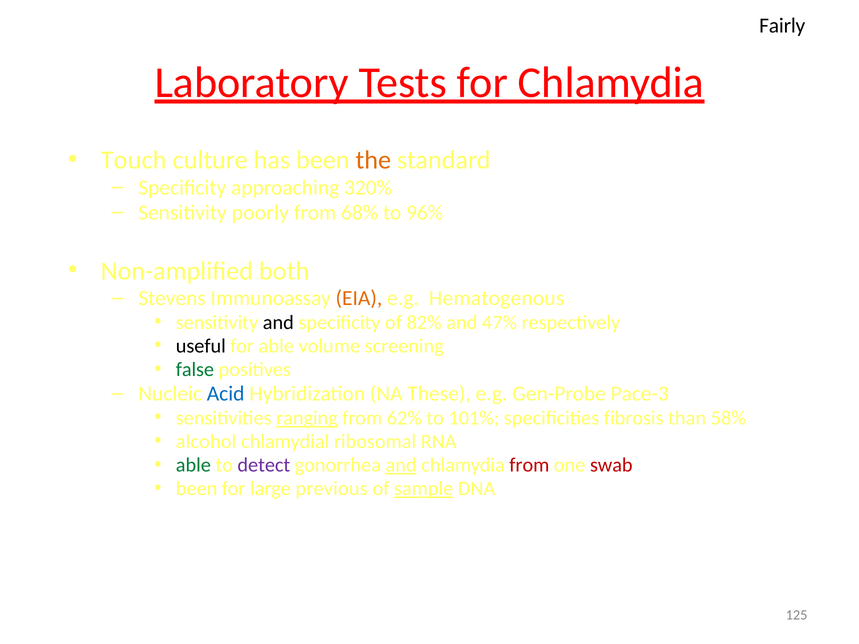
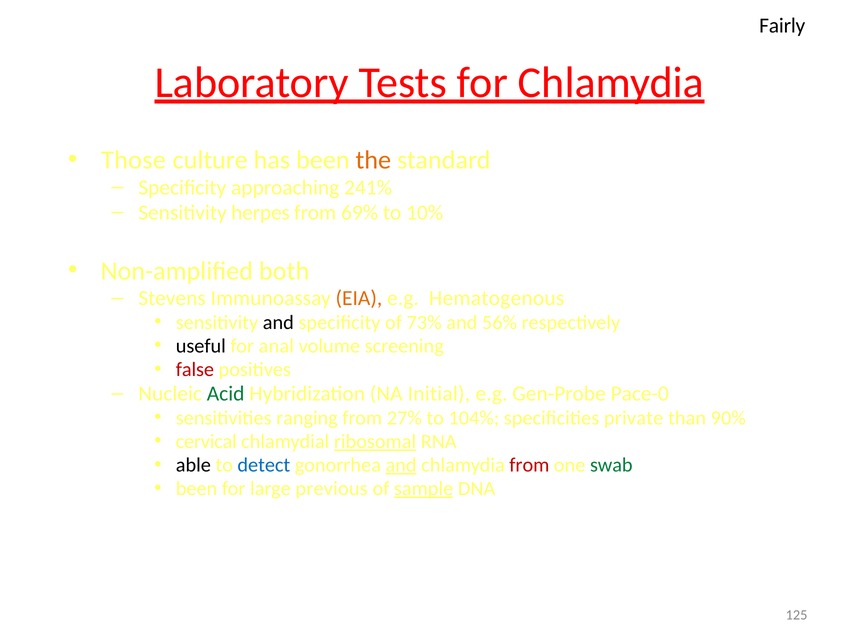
Touch: Touch -> Those (134, 160)
320%: 320% -> 241% (368, 188)
poorly: poorly -> herpes (261, 213)
68%: 68% -> 69% (360, 213)
96%: 96% -> 10% (425, 213)
82%: 82% -> 73% (424, 323)
47%: 47% -> 56% (500, 323)
for able: able -> anal (276, 346)
false colour: green -> red (195, 370)
Acid colour: blue -> green (226, 394)
These: These -> Initial (439, 394)
Pace-3: Pace-3 -> Pace-0 (640, 394)
ranging underline: present -> none (307, 418)
62%: 62% -> 27% (404, 418)
101%: 101% -> 104% (474, 418)
fibrosis: fibrosis -> private (634, 418)
58%: 58% -> 90% (728, 418)
alcohol: alcohol -> cervical (206, 442)
ribosomal underline: none -> present (375, 442)
able colour: green -> black (193, 465)
detect colour: purple -> blue (264, 465)
swab colour: red -> green (611, 465)
